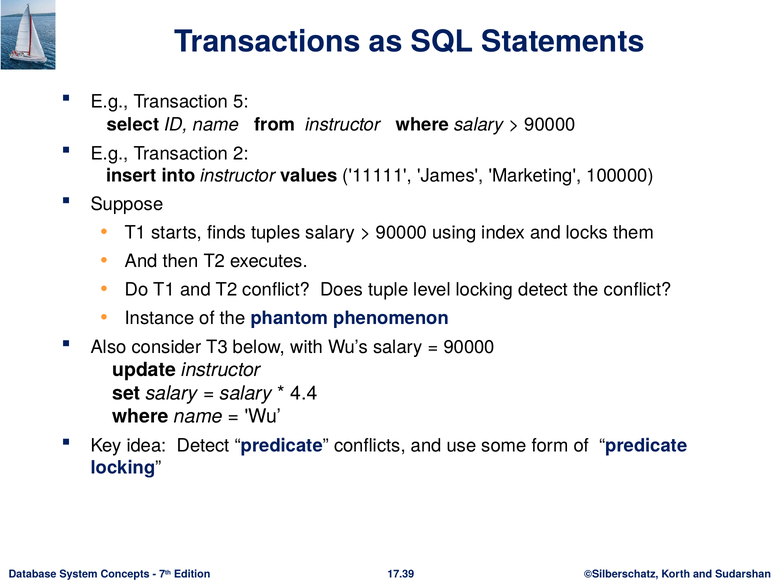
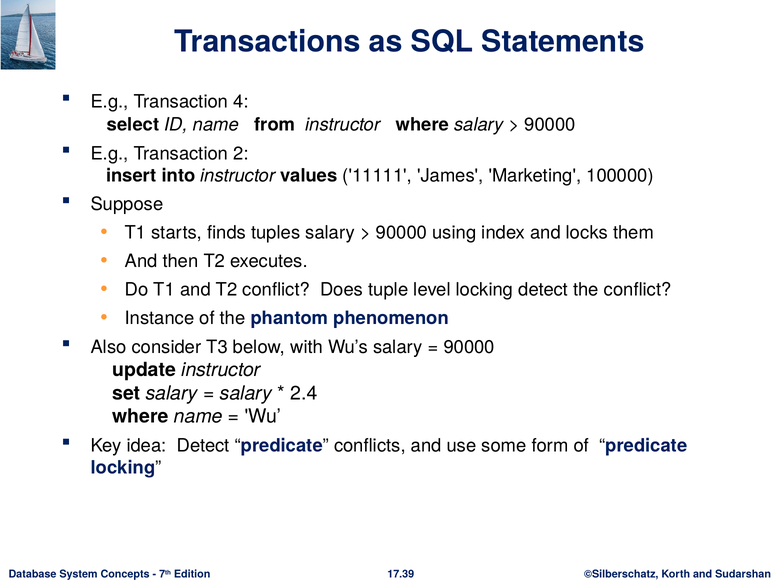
5: 5 -> 4 (241, 102)
4.4: 4.4 -> 2.4 (304, 393)
